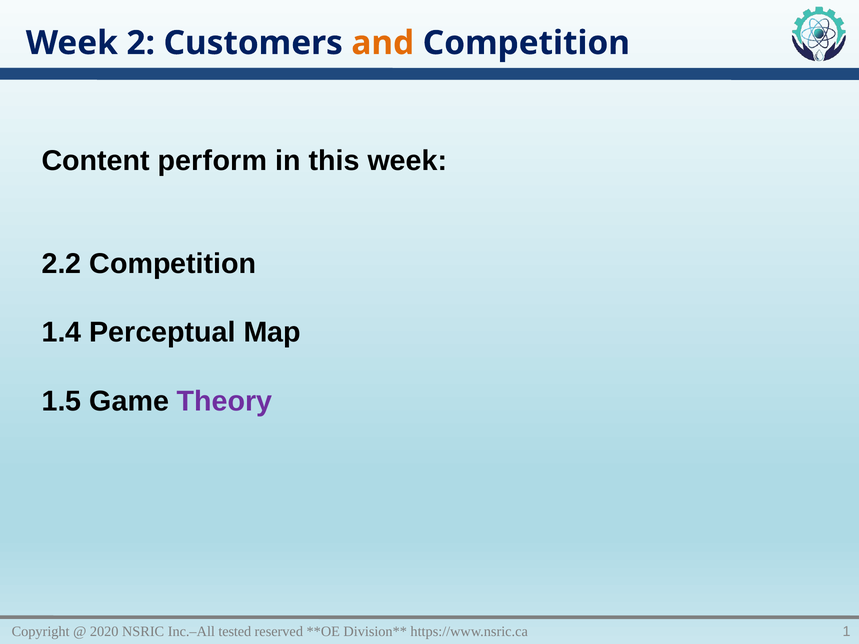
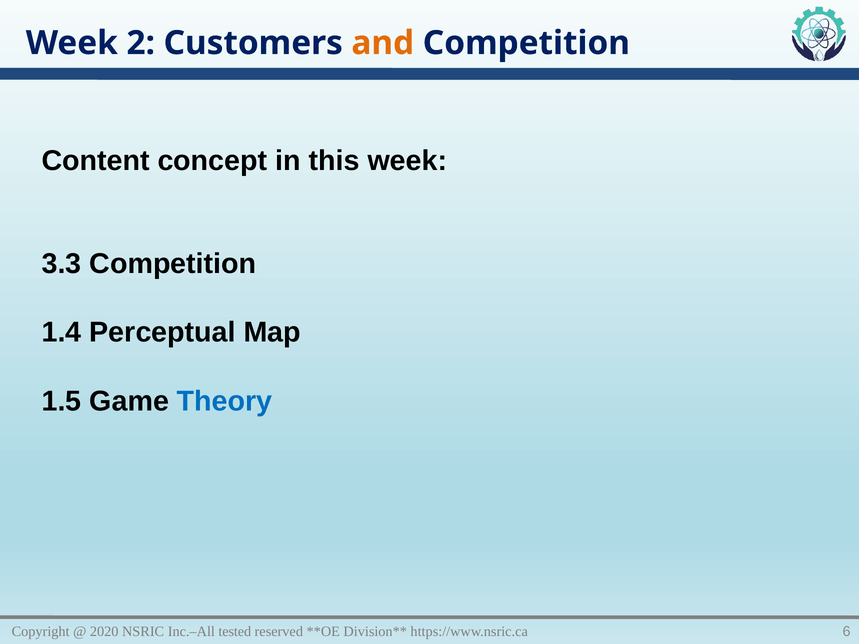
perform: perform -> concept (212, 161)
2.2: 2.2 -> 3.3 (62, 264)
Theory colour: purple -> blue (225, 401)
1: 1 -> 6 (847, 632)
